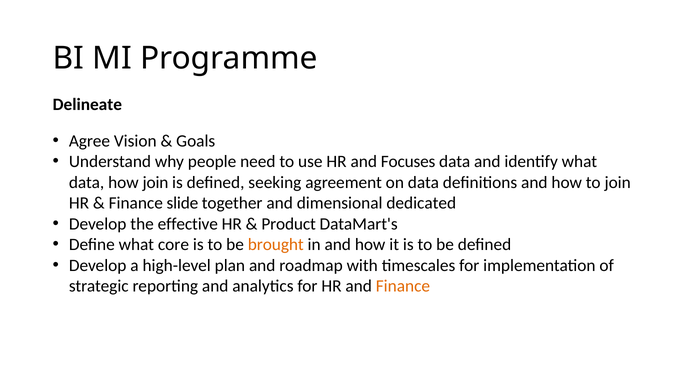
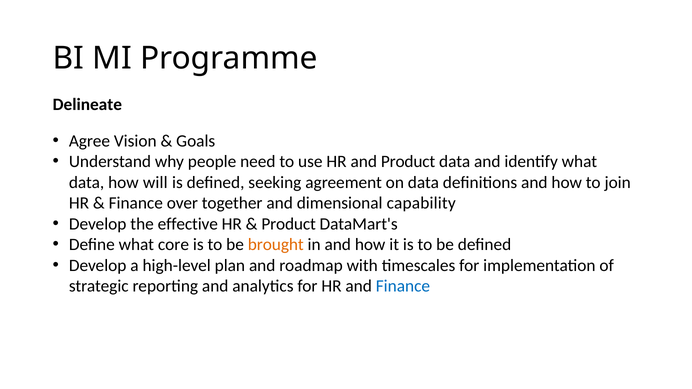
and Focuses: Focuses -> Product (408, 162)
how join: join -> will (155, 182)
slide: slide -> over (182, 203)
dedicated: dedicated -> capability (421, 203)
Finance colour: orange -> blue (403, 286)
